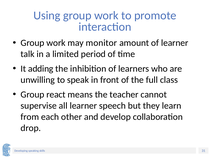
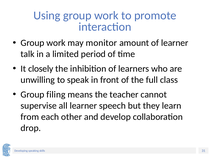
adding: adding -> closely (41, 69)
react: react -> filing (56, 95)
